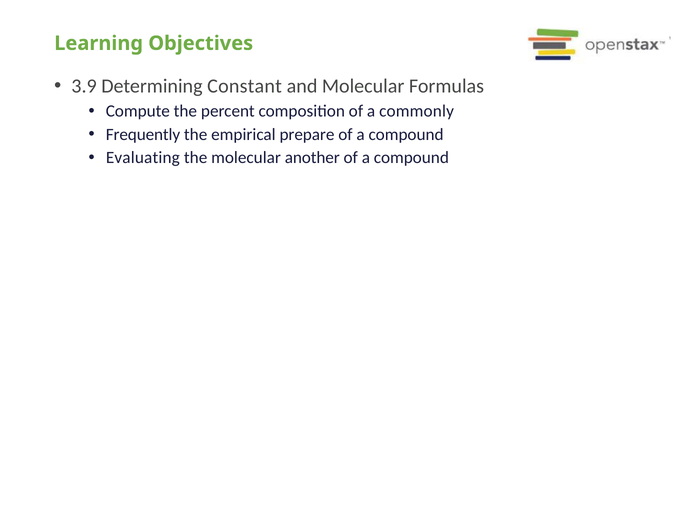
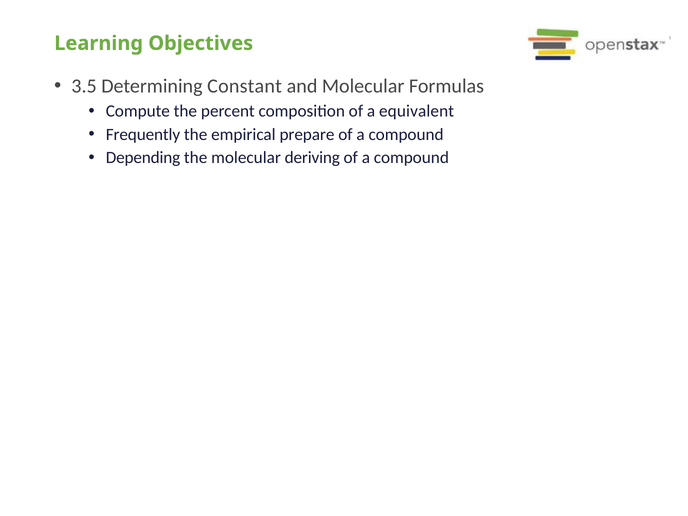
3.9: 3.9 -> 3.5 (84, 86)
commonly: commonly -> equivalent (417, 111)
Evaluating: Evaluating -> Depending (143, 158)
another: another -> deriving (312, 158)
